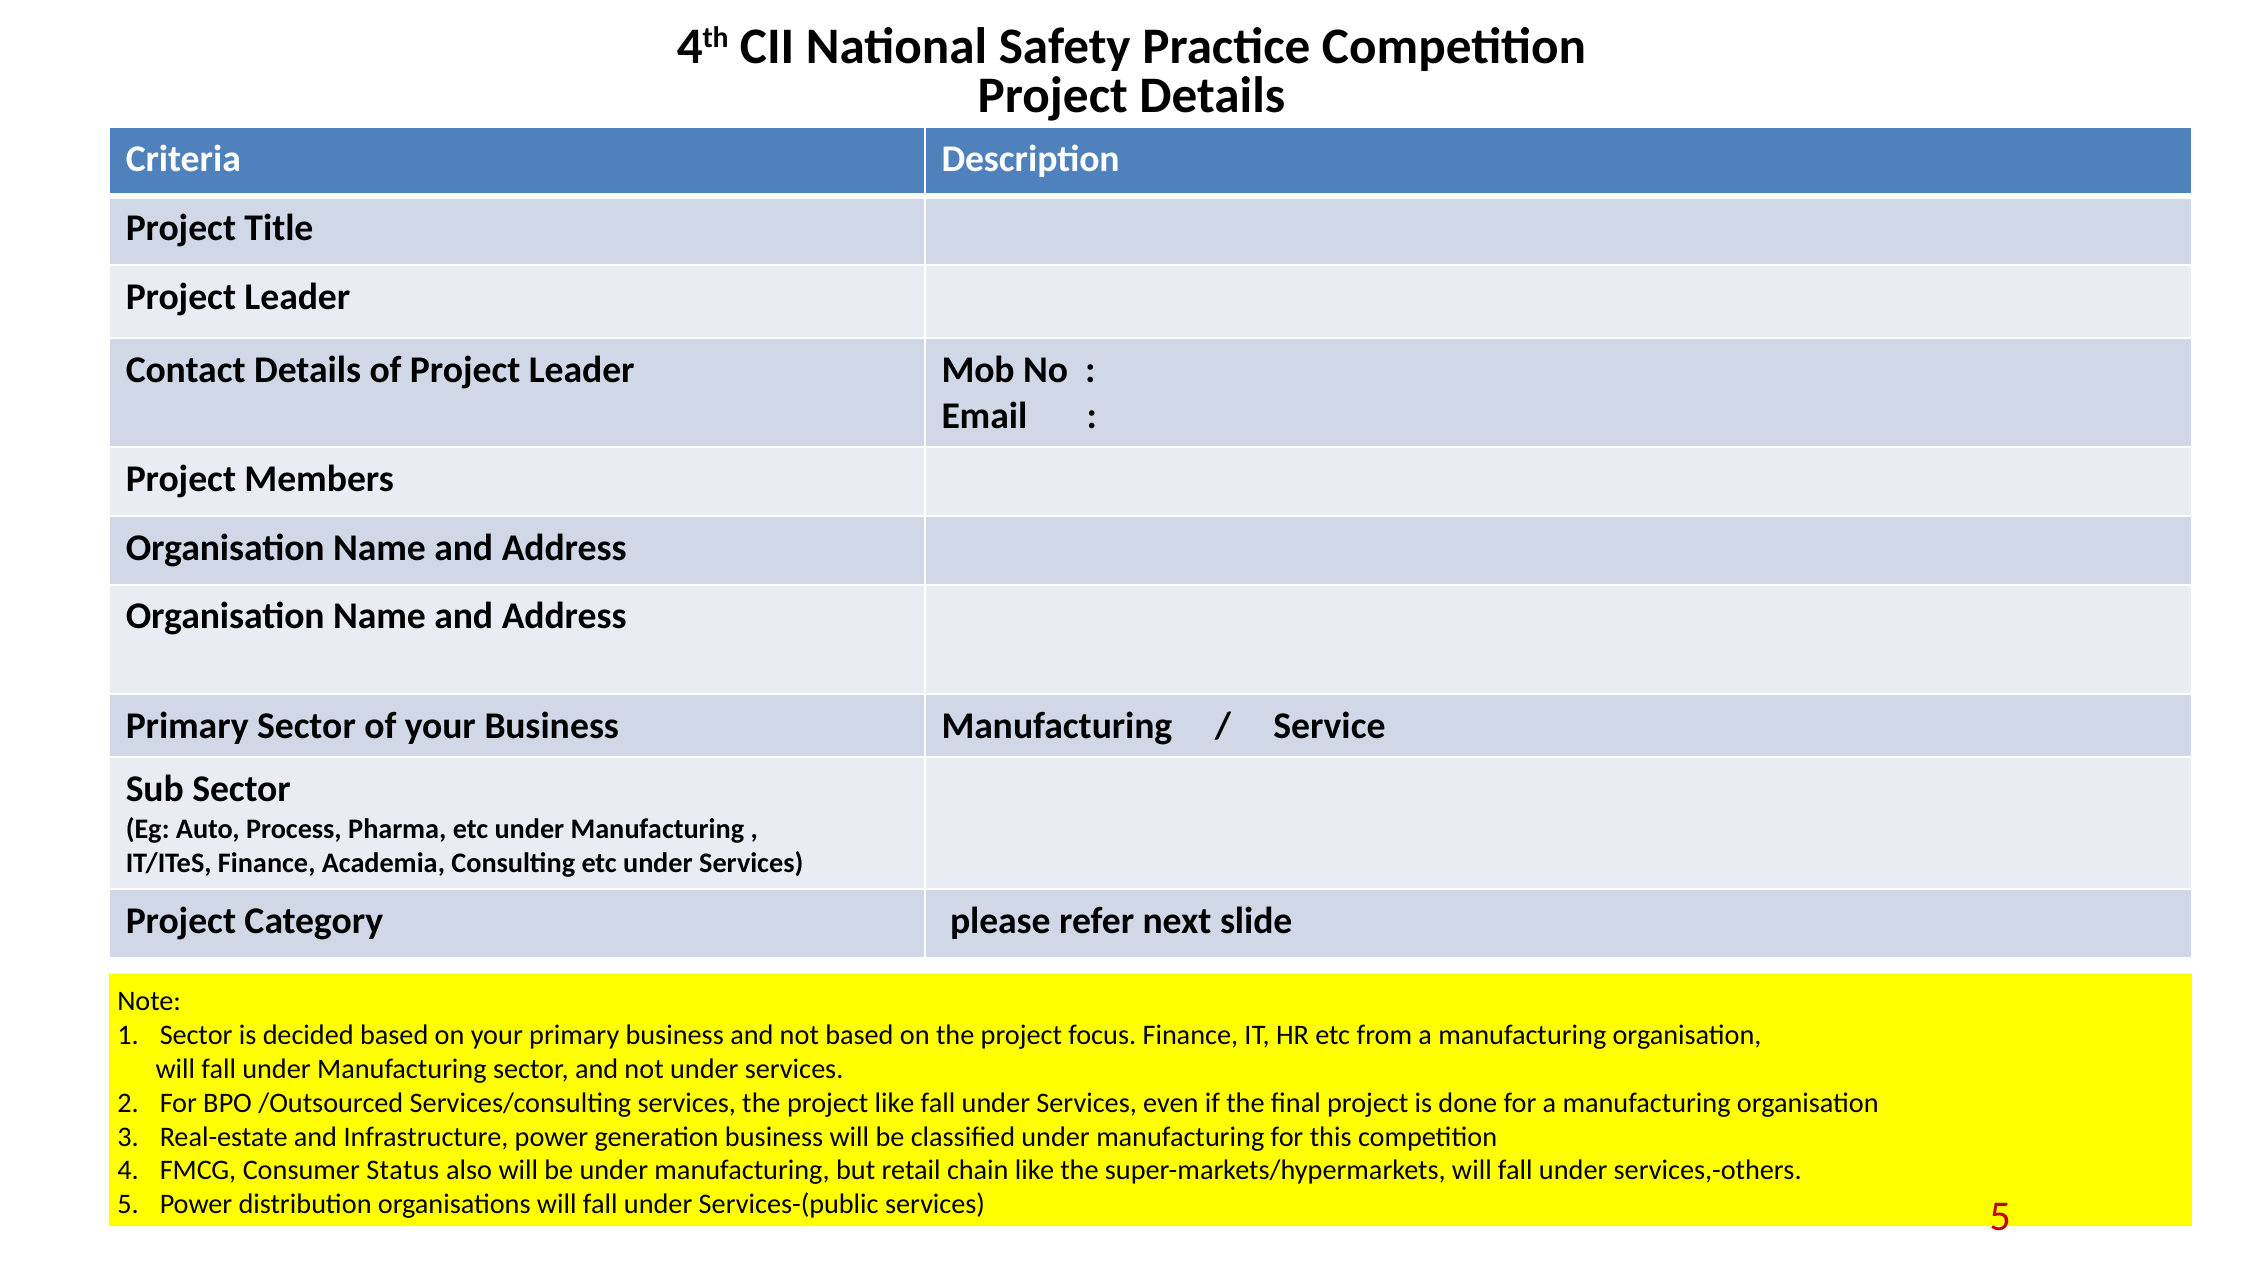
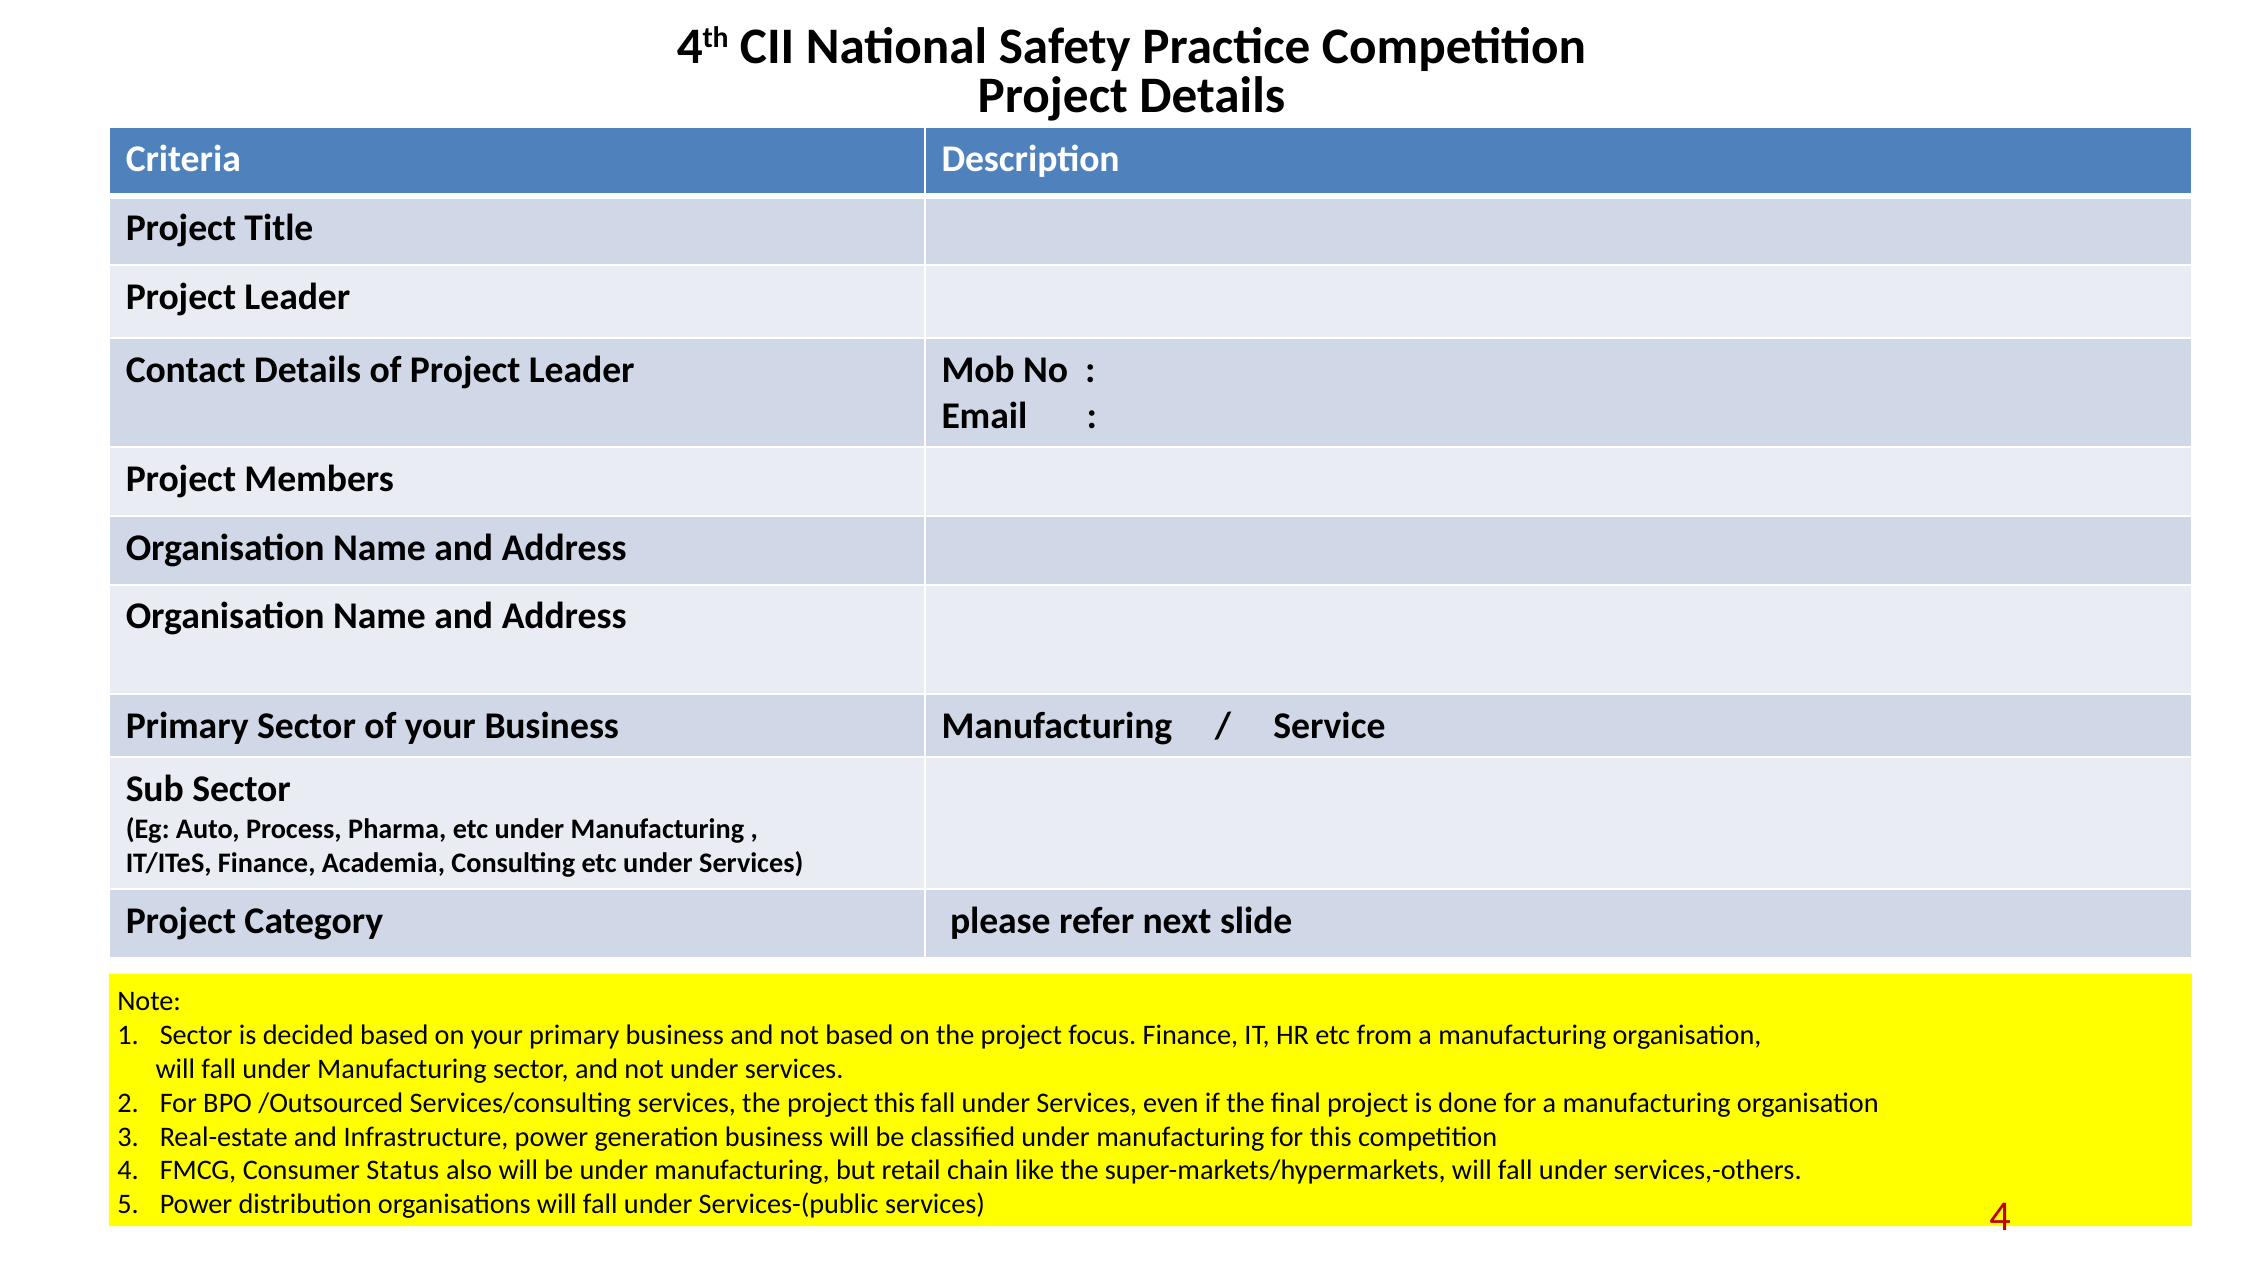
project like: like -> this (895, 1103)
services 5: 5 -> 4 (2000, 1217)
